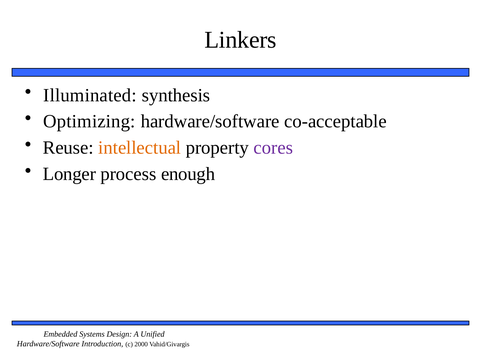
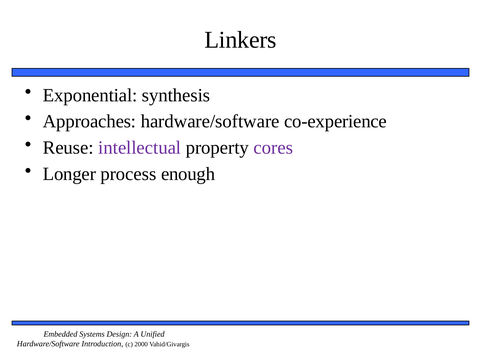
Illuminated: Illuminated -> Exponential (90, 95)
Optimizing: Optimizing -> Approaches (90, 121)
co-acceptable: co-acceptable -> co-experience (336, 121)
intellectual colour: orange -> purple (140, 148)
